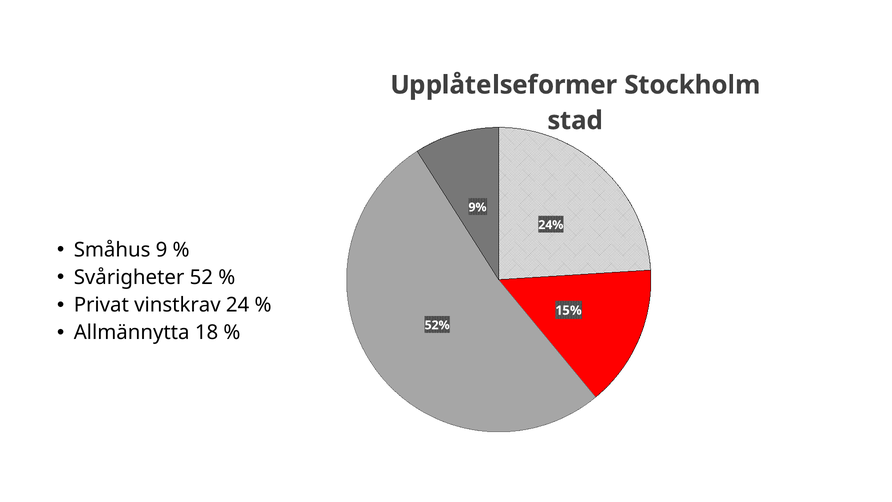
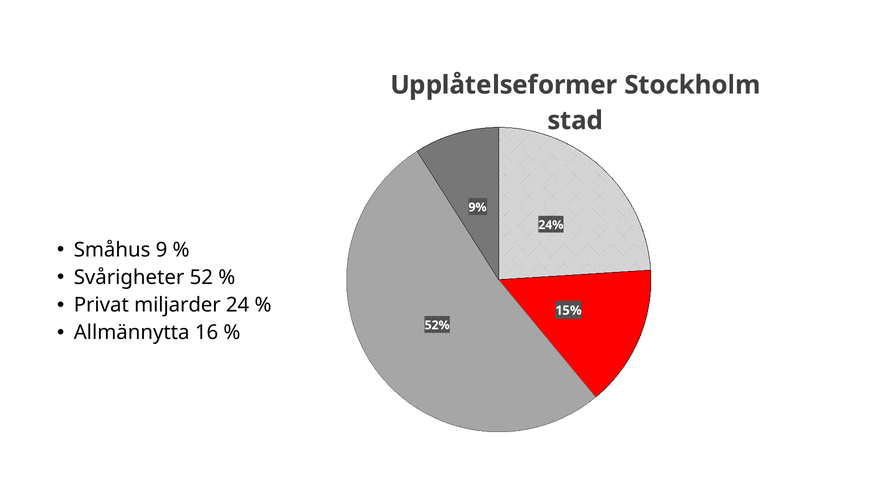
vinstkrav: vinstkrav -> miljarder (177, 305)
18: 18 -> 16 (207, 333)
